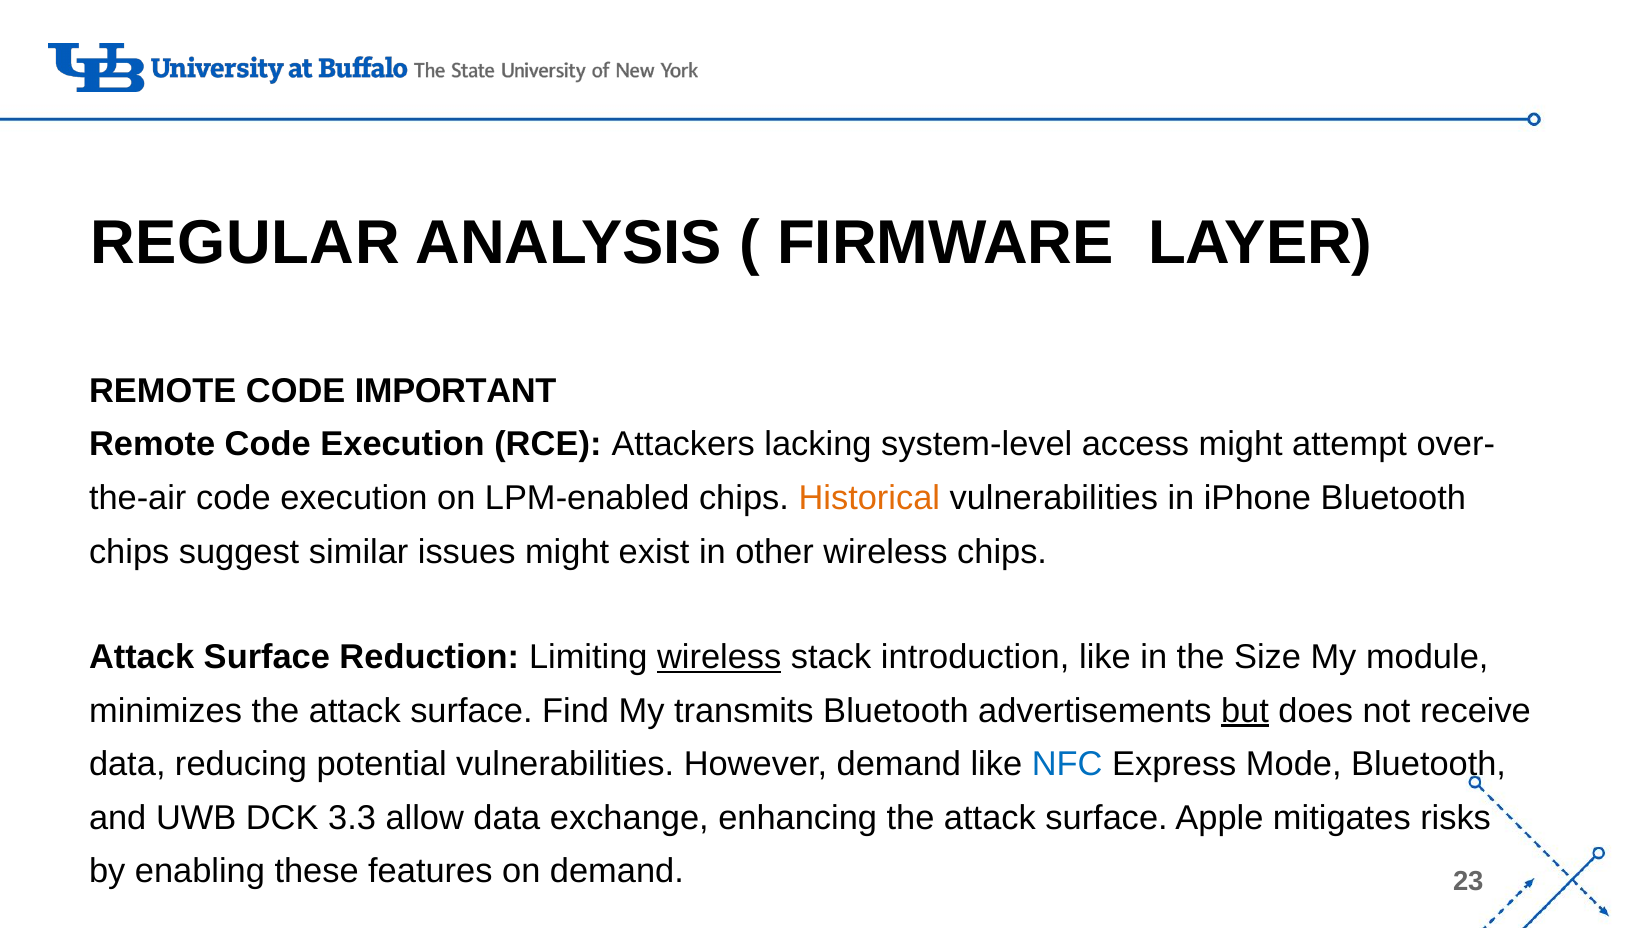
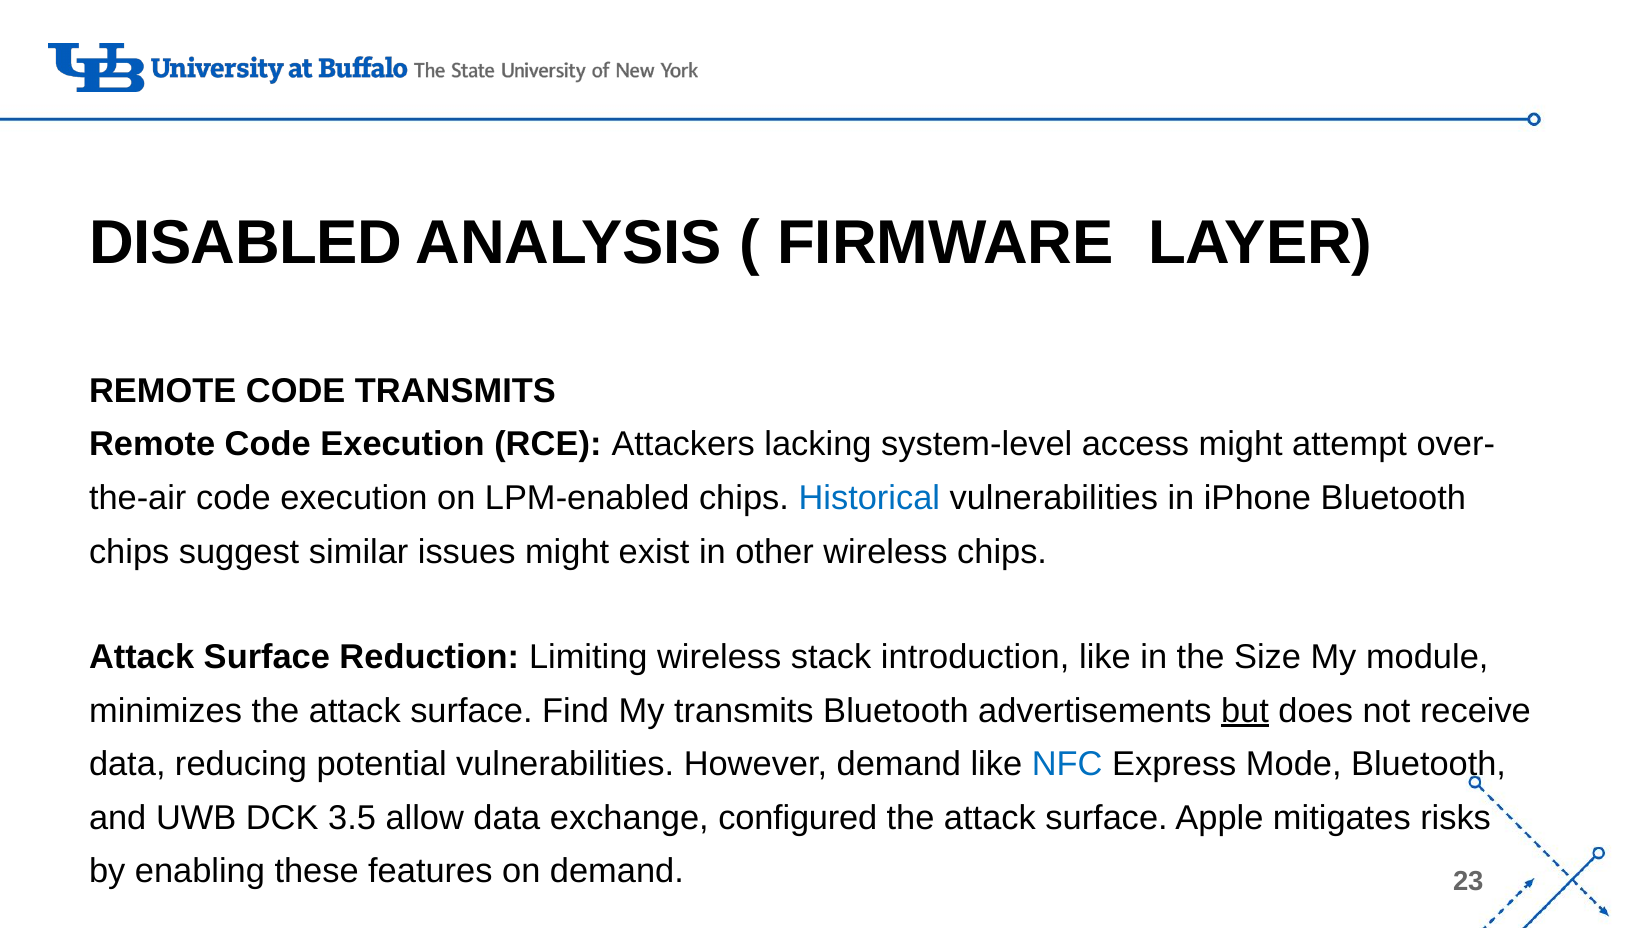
REGULAR: REGULAR -> DISABLED (246, 244)
CODE IMPORTANT: IMPORTANT -> TRANSMITS (455, 391)
Historical colour: orange -> blue (869, 498)
wireless underline: present -> none (719, 657)
3.3: 3.3 -> 3.5 (352, 818)
enhancing: enhancing -> configured (798, 818)
